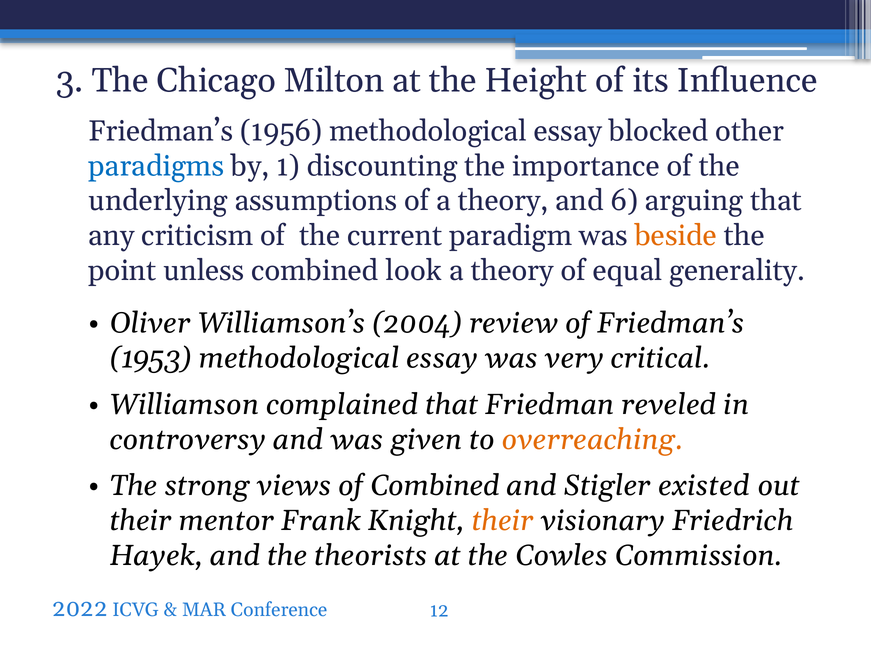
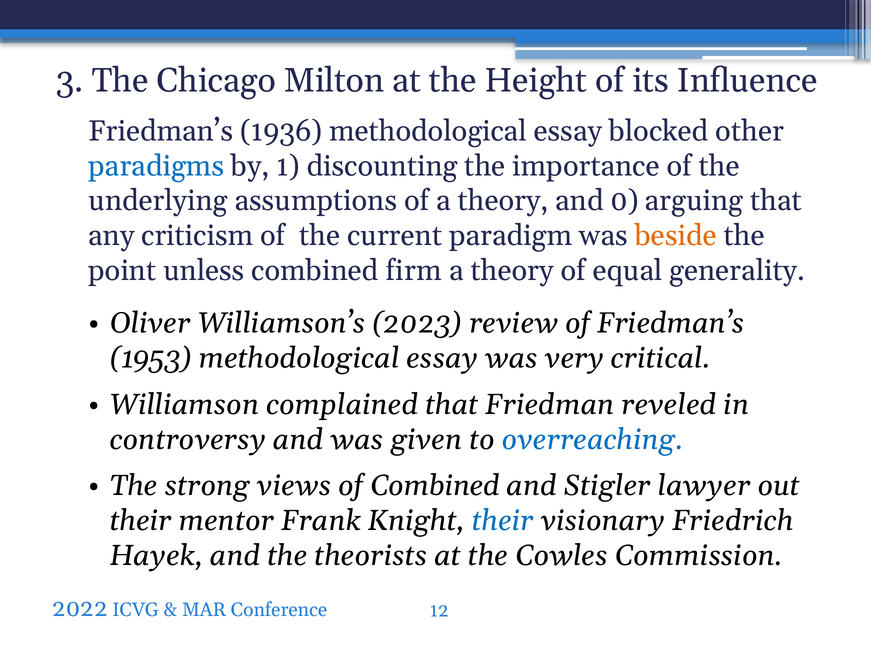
1956: 1956 -> 1936 (281, 131)
6: 6 -> 0 (624, 201)
look: look -> firm (414, 271)
2004: 2004 -> 2023 (417, 323)
overreaching colour: orange -> blue (593, 440)
existed: existed -> lawyer (704, 486)
their colour: orange -> blue (503, 521)
